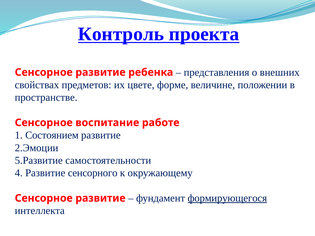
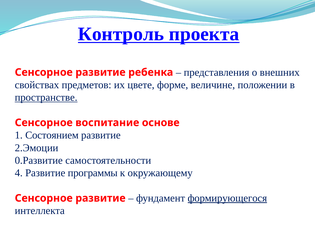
пространстве underline: none -> present (46, 98)
работе: работе -> основе (161, 123)
5.Развитие: 5.Развитие -> 0.Развитие (39, 161)
сенсорного: сенсорного -> программы (93, 173)
